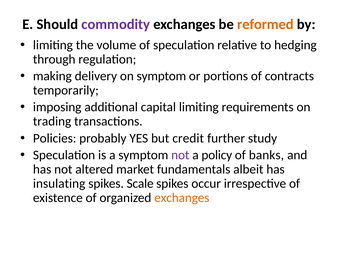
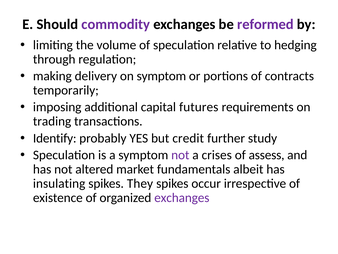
reformed colour: orange -> purple (265, 24)
capital limiting: limiting -> futures (199, 107)
Policies: Policies -> Identify (55, 138)
policy: policy -> crises (217, 155)
banks: banks -> assess (267, 155)
Scale: Scale -> They (140, 183)
exchanges colour: orange -> purple (182, 197)
